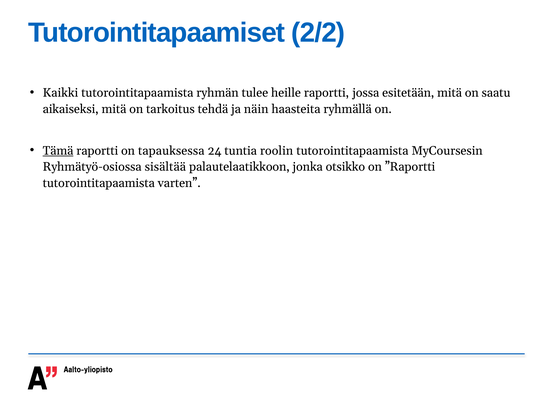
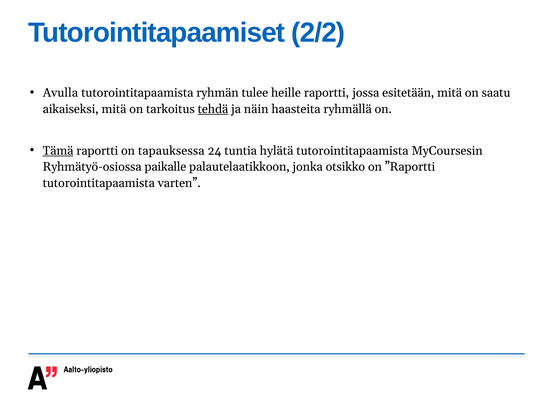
Kaikki: Kaikki -> Avulla (60, 93)
tehdä underline: none -> present (213, 109)
roolin: roolin -> hylätä (277, 151)
sisältää: sisältää -> paikalle (165, 167)
